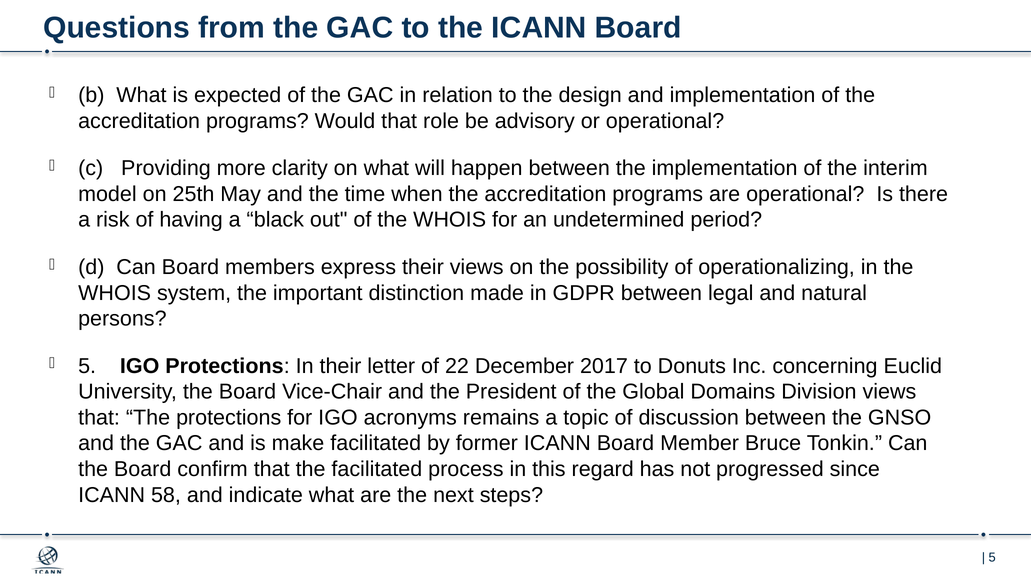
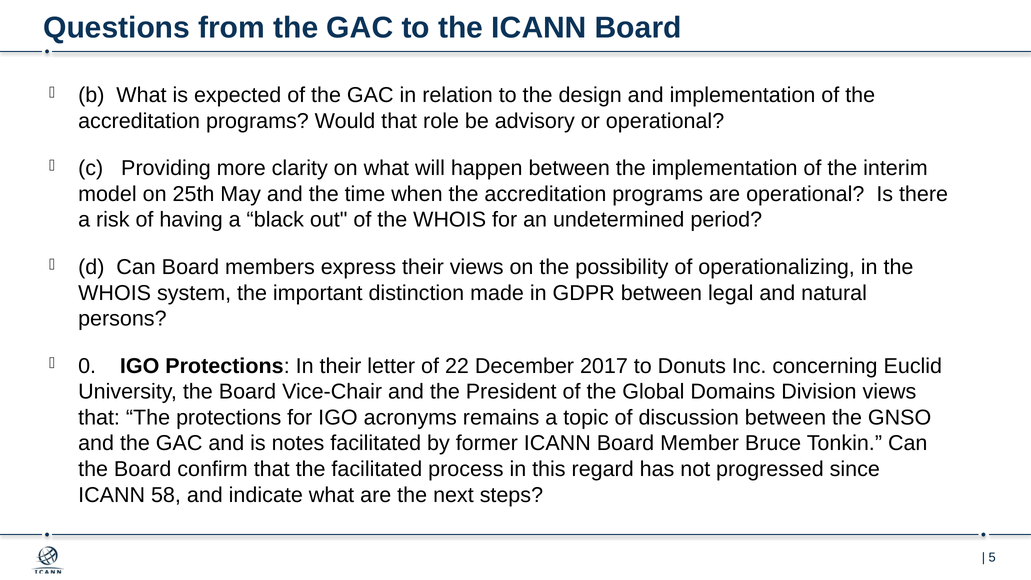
5: 5 -> 0 (87, 366)
make: make -> notes (298, 443)
